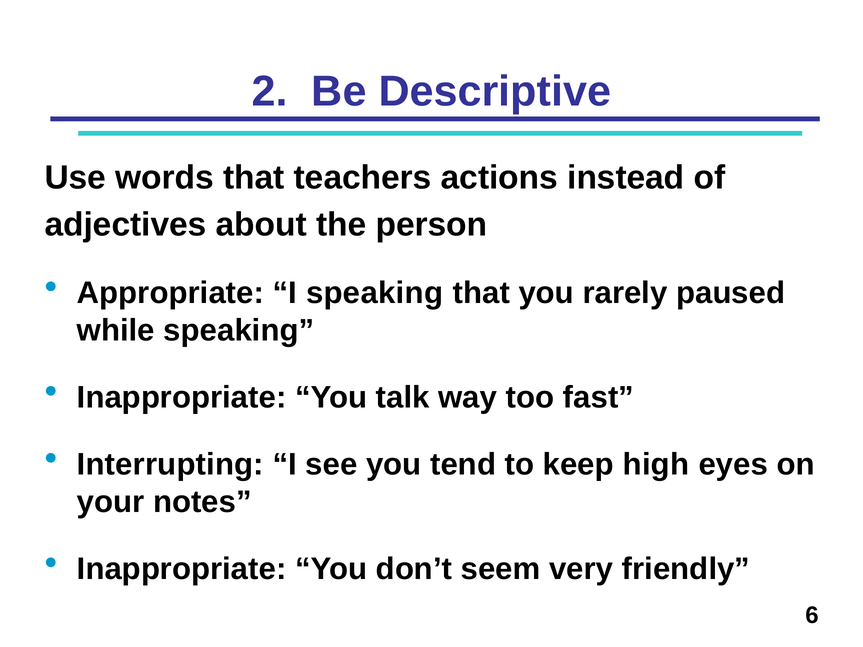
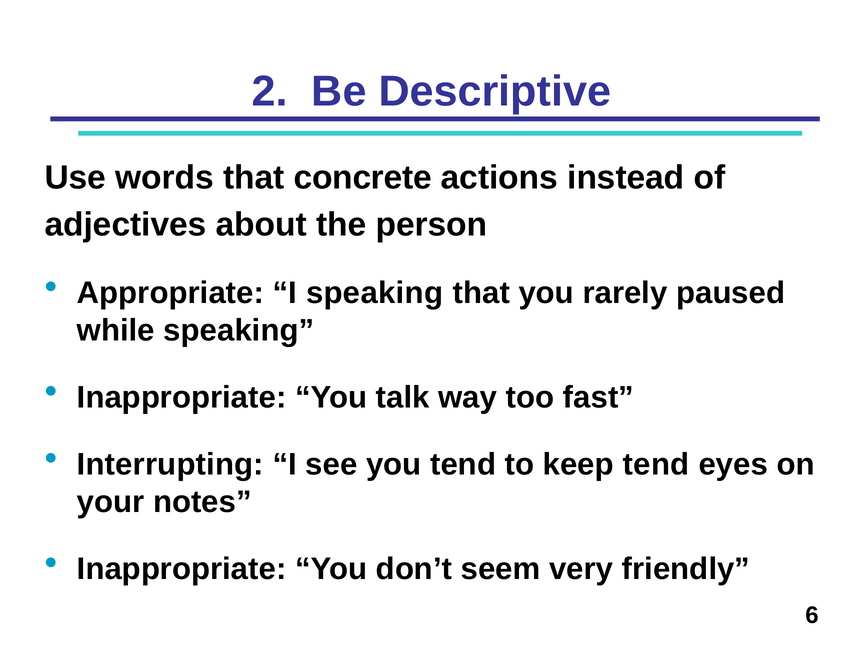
teachers: teachers -> concrete (363, 178)
keep high: high -> tend (656, 465)
